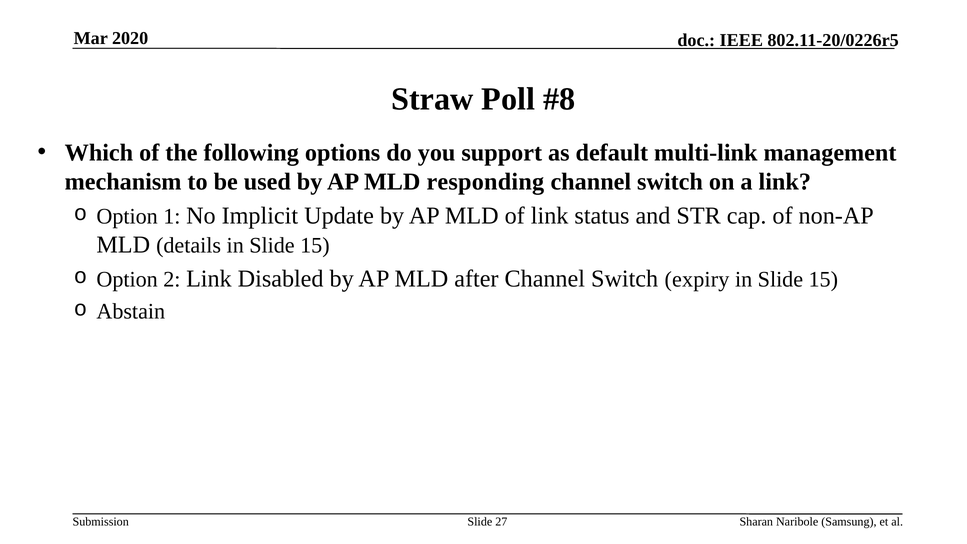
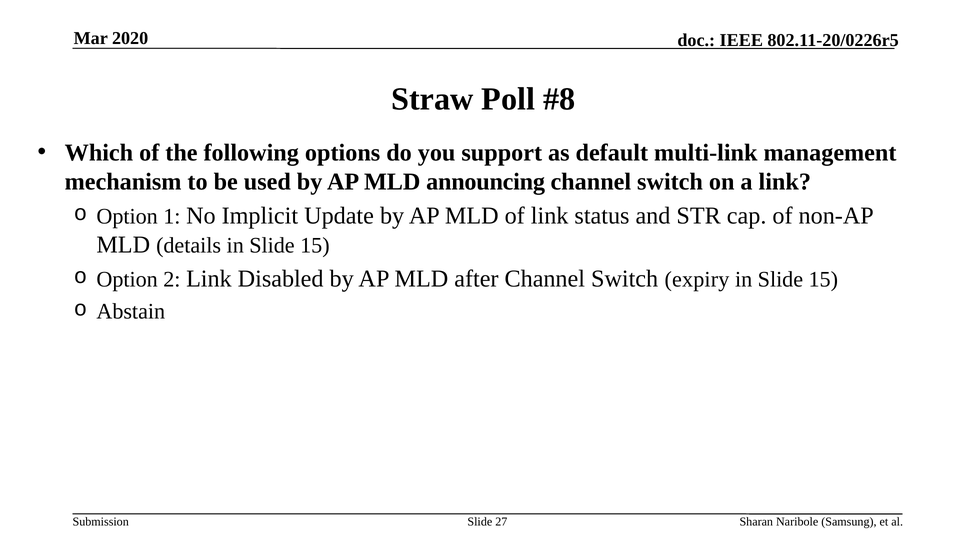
responding: responding -> announcing (486, 182)
